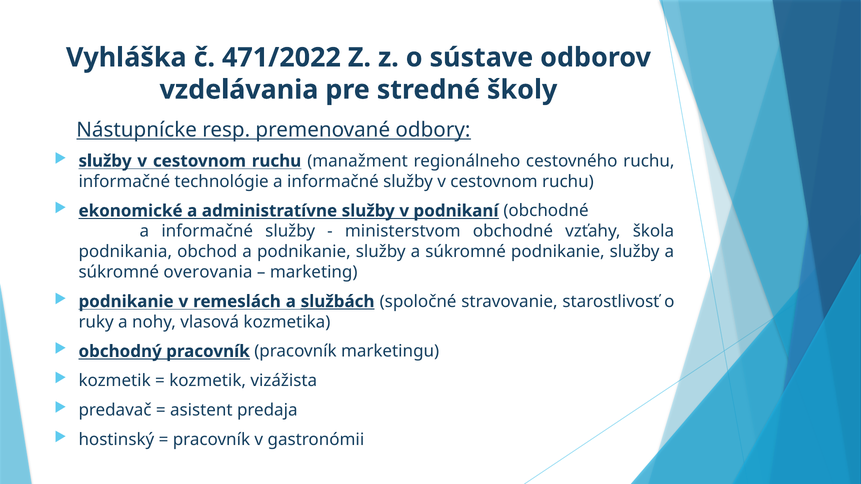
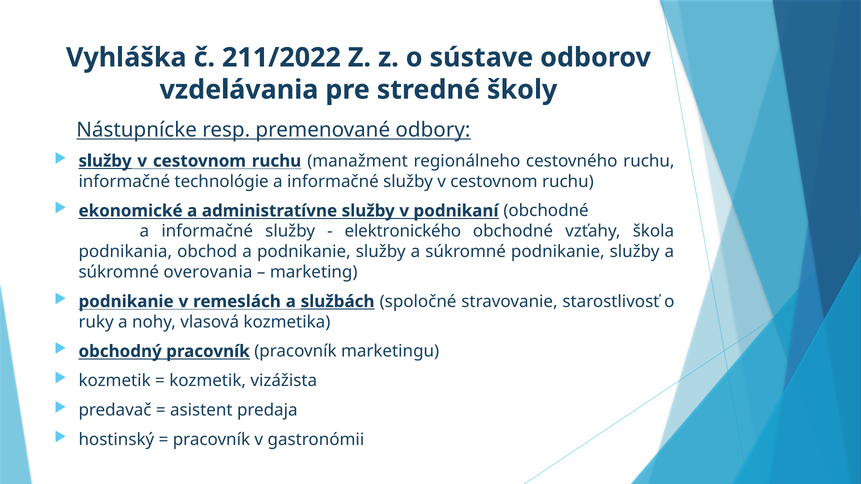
471/2022: 471/2022 -> 211/2022 (281, 58)
služby underline: none -> present (105, 161)
ministerstvom: ministerstvom -> elektronického (403, 231)
